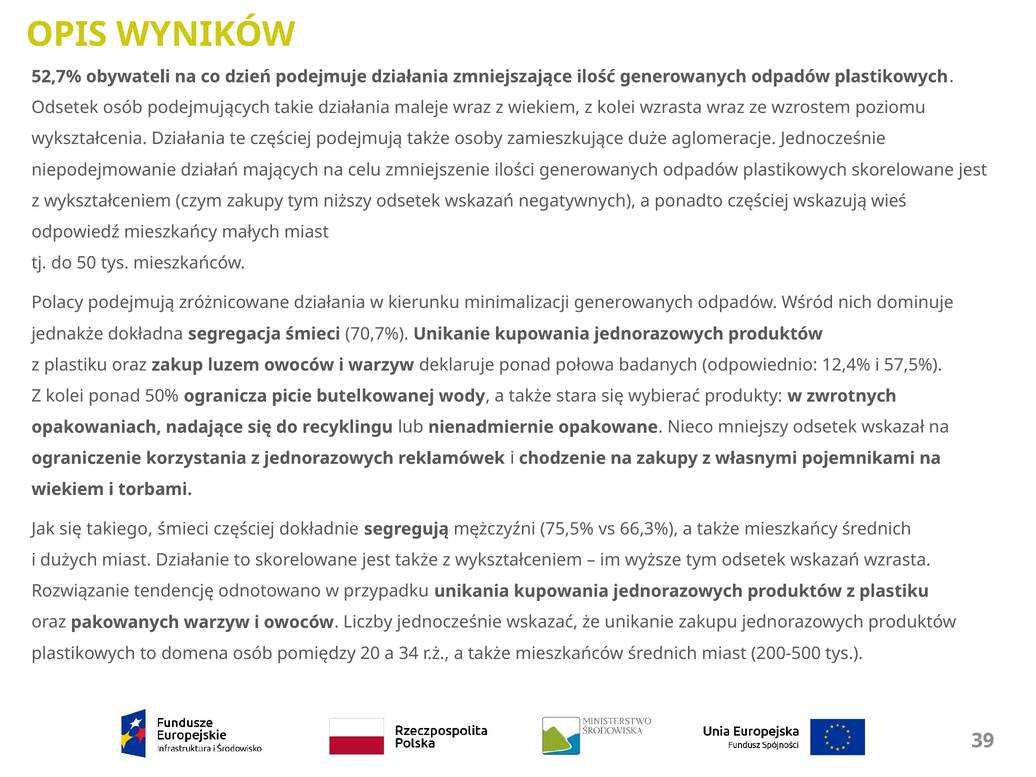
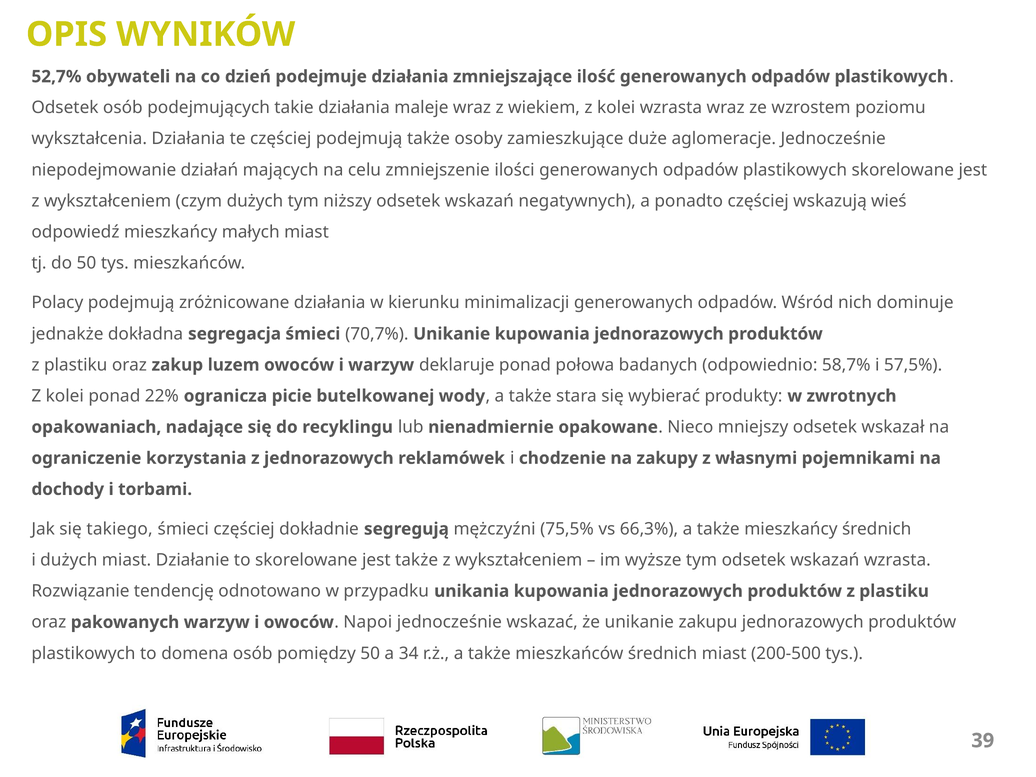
czym zakupy: zakupy -> dużych (255, 201)
12,4%: 12,4% -> 58,7% (846, 365)
50%: 50% -> 22% (162, 396)
wiekiem: wiekiem -> dochody (68, 489)
Liczby: Liczby -> Napoi (368, 622)
pomiędzy 20: 20 -> 50 (370, 653)
